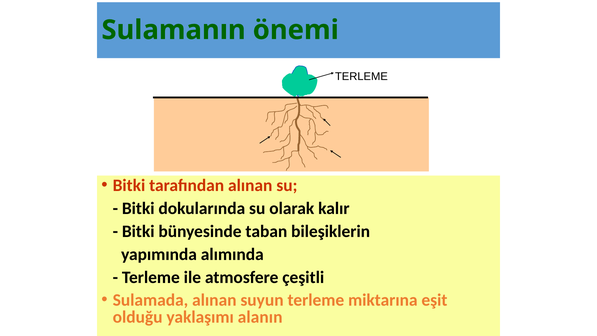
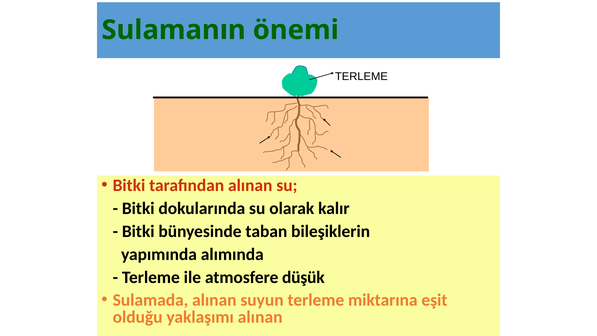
çeşitli: çeşitli -> düşük (303, 277)
yaklaşımı alanın: alanın -> alınan (260, 317)
